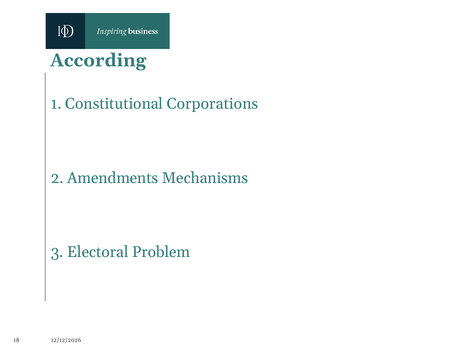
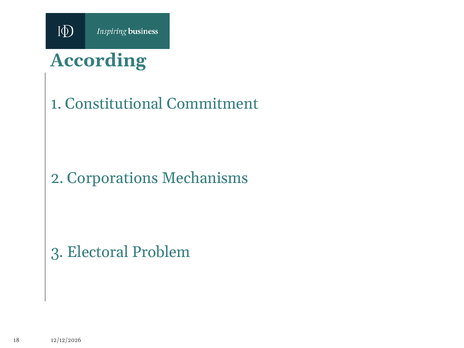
Corporations: Corporations -> Commitment (213, 104)
Amendments: Amendments -> Corporations (113, 178)
